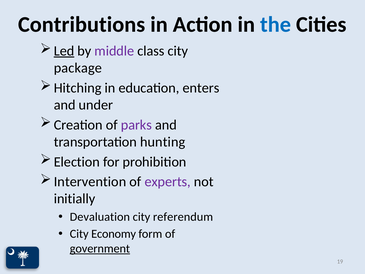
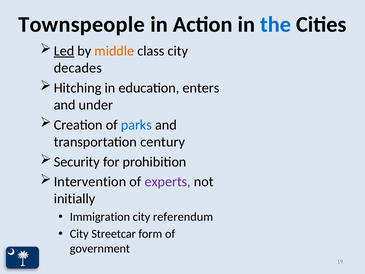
Contributions: Contributions -> Townspeople (82, 24)
middle colour: purple -> orange (114, 51)
package: package -> decades (78, 68)
parks colour: purple -> blue (136, 125)
hunting: hunting -> century (163, 142)
Election: Election -> Security (77, 162)
Devaluation: Devaluation -> Immigration (100, 217)
Economy: Economy -> Streetcar (114, 234)
government underline: present -> none (100, 248)
